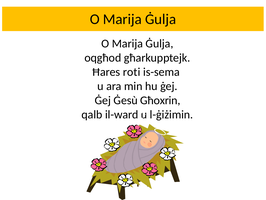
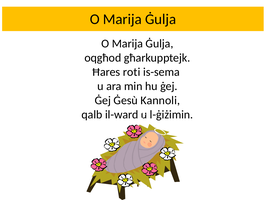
Għoxrin: Għoxrin -> Kannoli (160, 100)
